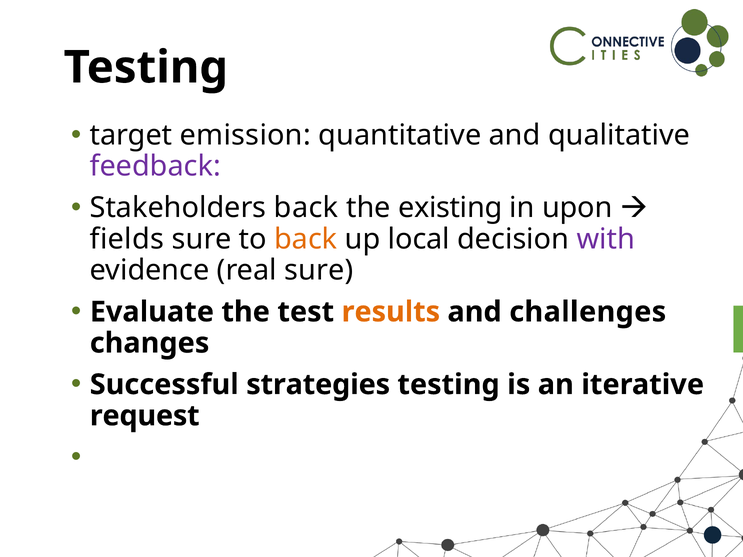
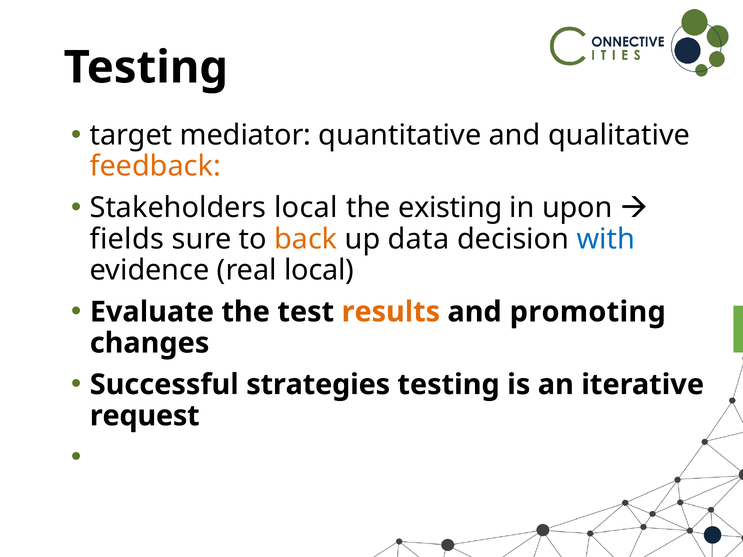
emission: emission -> mediator (246, 135)
feedback colour: purple -> orange (155, 167)
Stakeholders back: back -> local (306, 208)
local: local -> data (419, 239)
with colour: purple -> blue (606, 239)
real sure: sure -> local (319, 270)
challenges: challenges -> promoting (588, 312)
